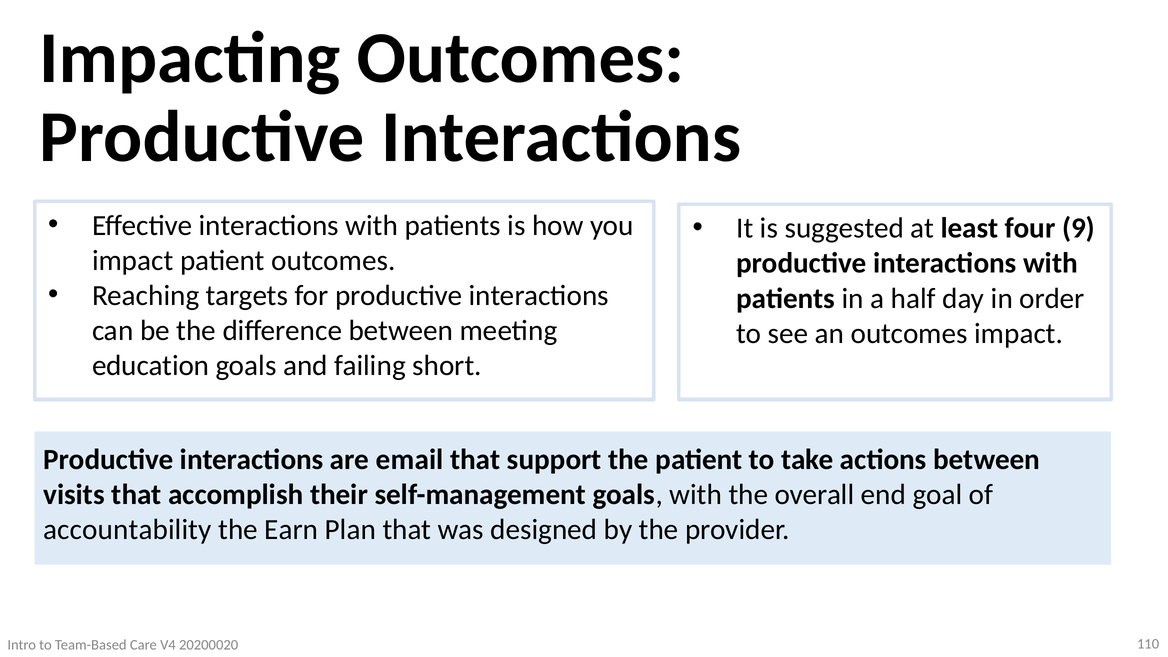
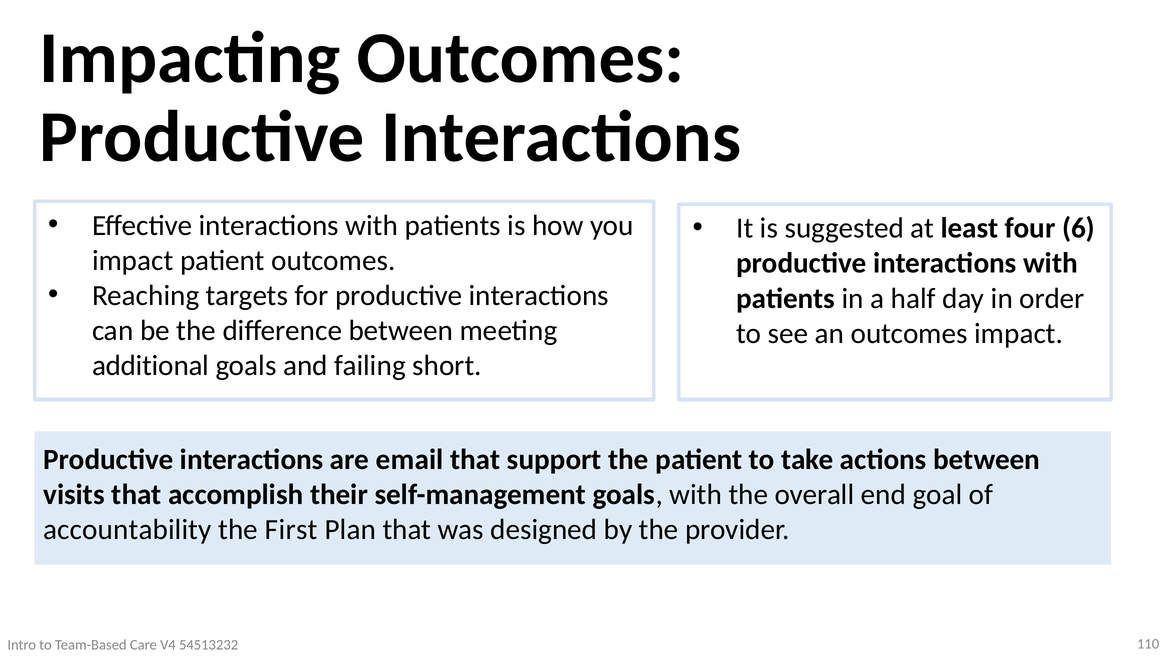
9: 9 -> 6 (1079, 228)
education: education -> additional (151, 366)
Earn: Earn -> First (291, 530)
20200020: 20200020 -> 54513232 (209, 645)
